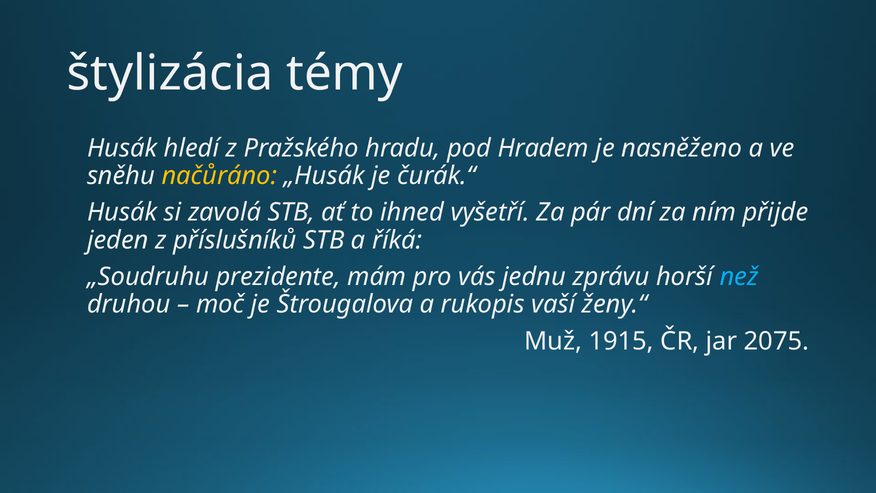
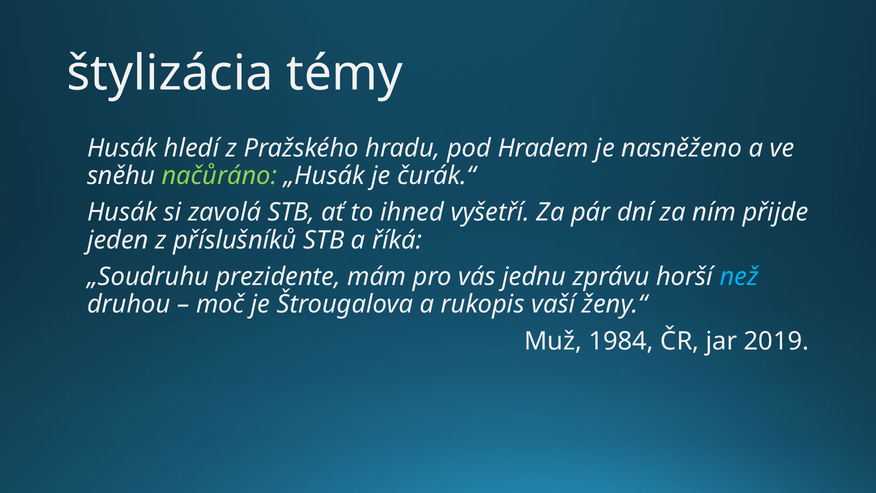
načůráno colour: yellow -> light green (219, 176)
1915: 1915 -> 1984 (621, 341)
2075: 2075 -> 2019 (776, 341)
